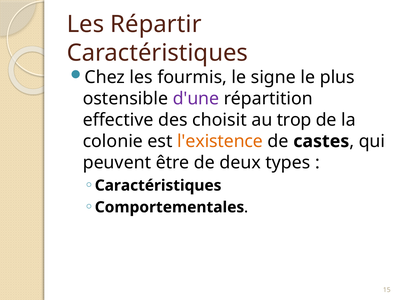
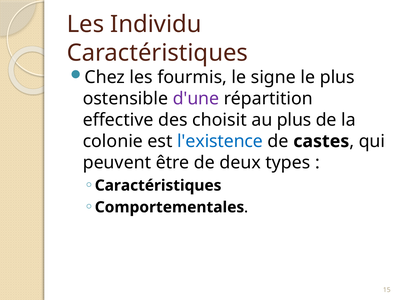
Répartir: Répartir -> Individu (156, 24)
au trop: trop -> plus (294, 120)
l'existence colour: orange -> blue (220, 141)
